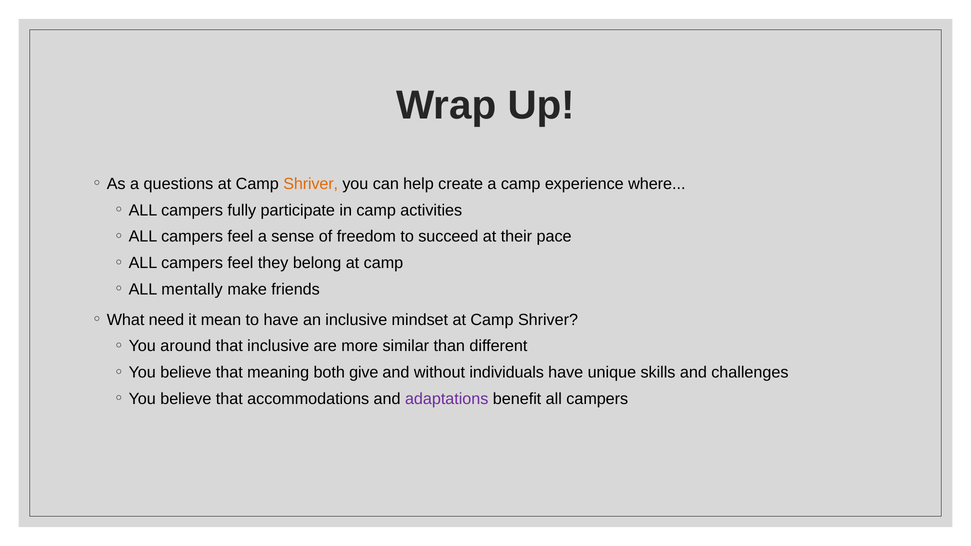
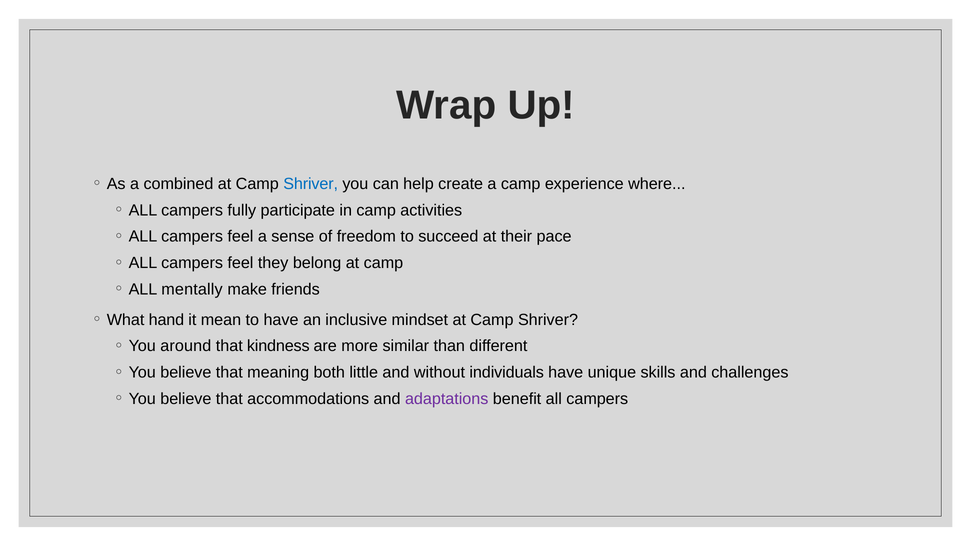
questions: questions -> combined (178, 184)
Shriver colour: orange -> blue (311, 184)
need: need -> hand (166, 320)
that inclusive: inclusive -> kindness (278, 346)
give: give -> little (364, 373)
